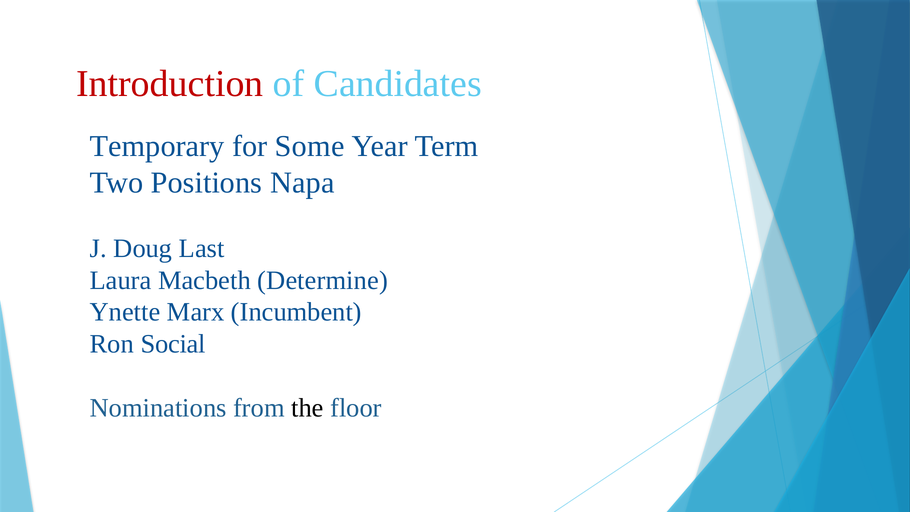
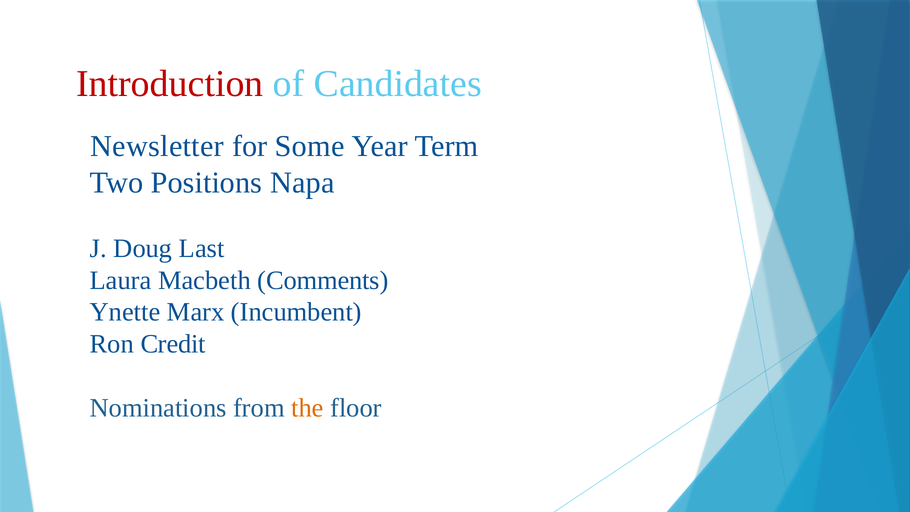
Temporary: Temporary -> Newsletter (157, 146)
Determine: Determine -> Comments (323, 280)
Social: Social -> Credit (173, 344)
the colour: black -> orange (307, 408)
